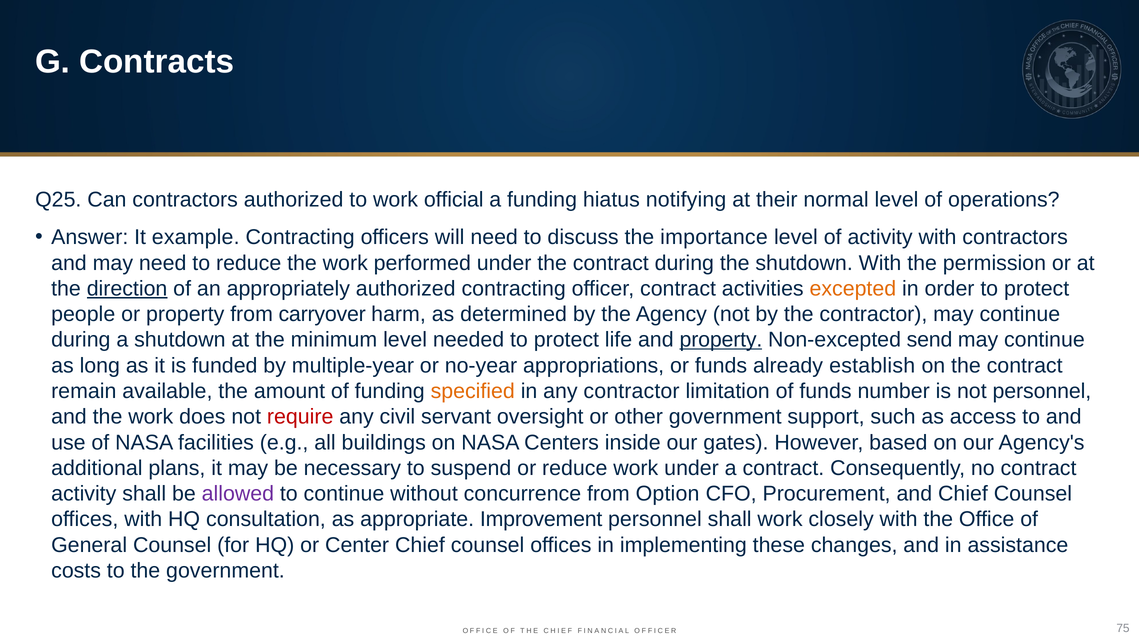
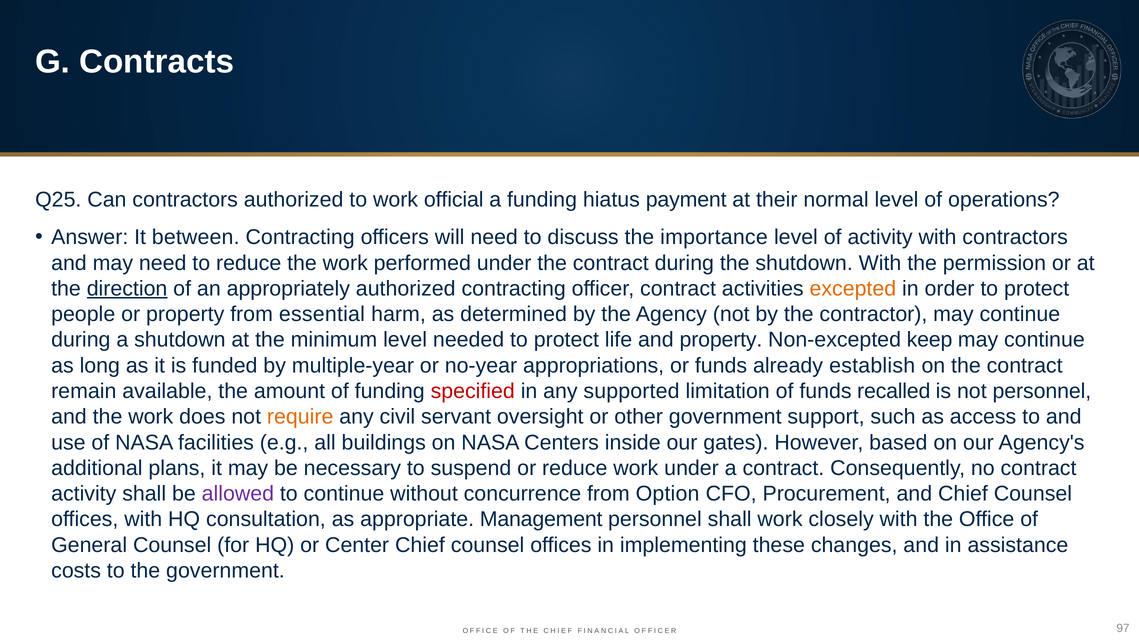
notifying: notifying -> payment (686, 200)
example: example -> between (196, 237)
carryover: carryover -> essential (322, 314)
property underline: present -> none (721, 340)
send: send -> keep (930, 340)
specified colour: orange -> red (473, 391)
any contractor: contractor -> supported (632, 391)
number: number -> recalled (894, 391)
require colour: red -> orange (300, 417)
Improvement: Improvement -> Management (541, 519)
75: 75 -> 97 (1123, 628)
